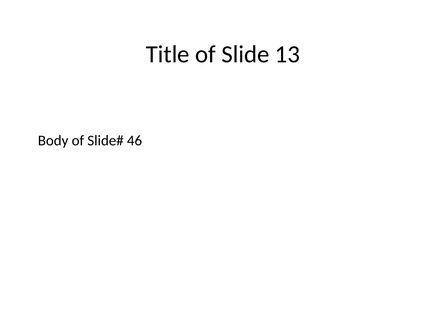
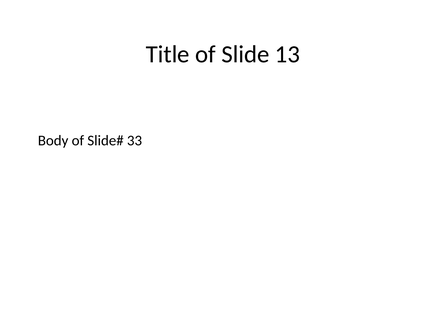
46: 46 -> 33 (135, 141)
